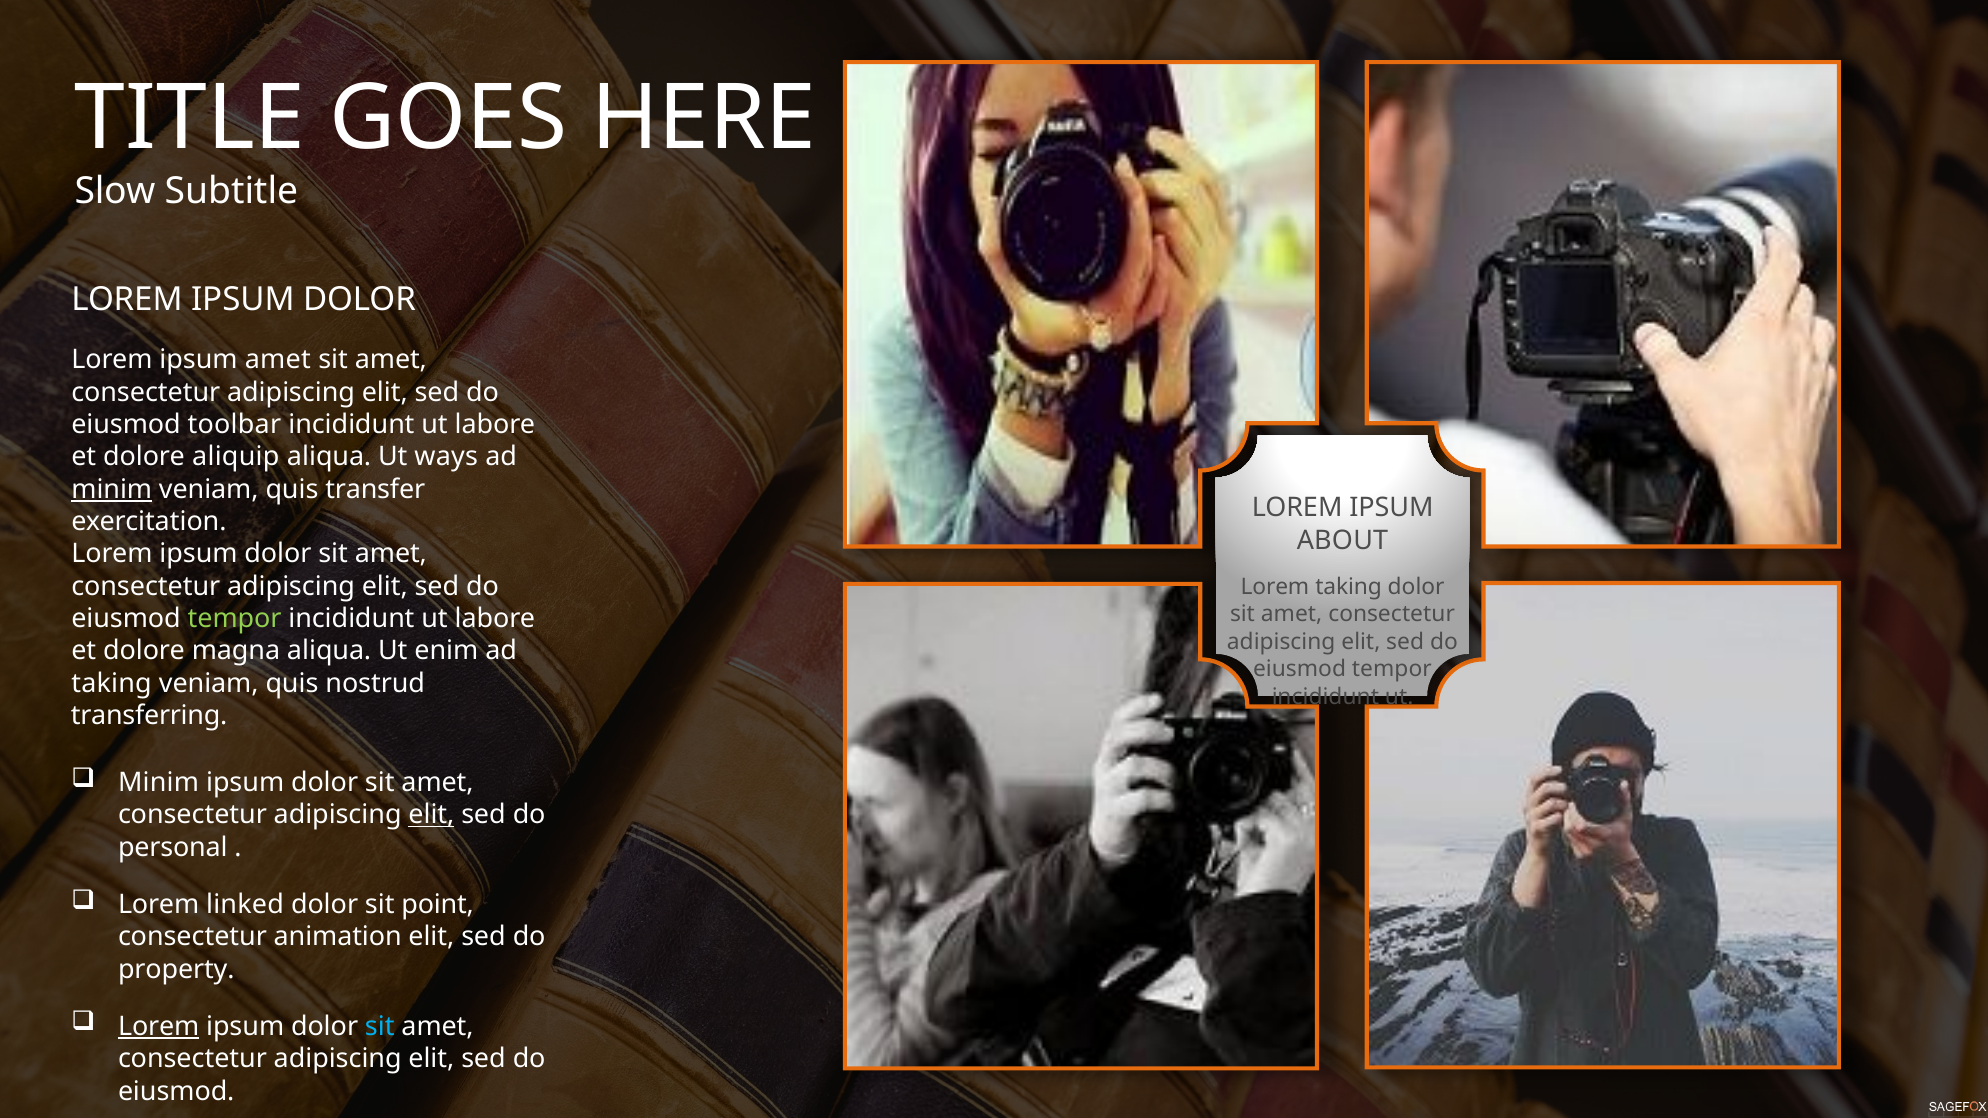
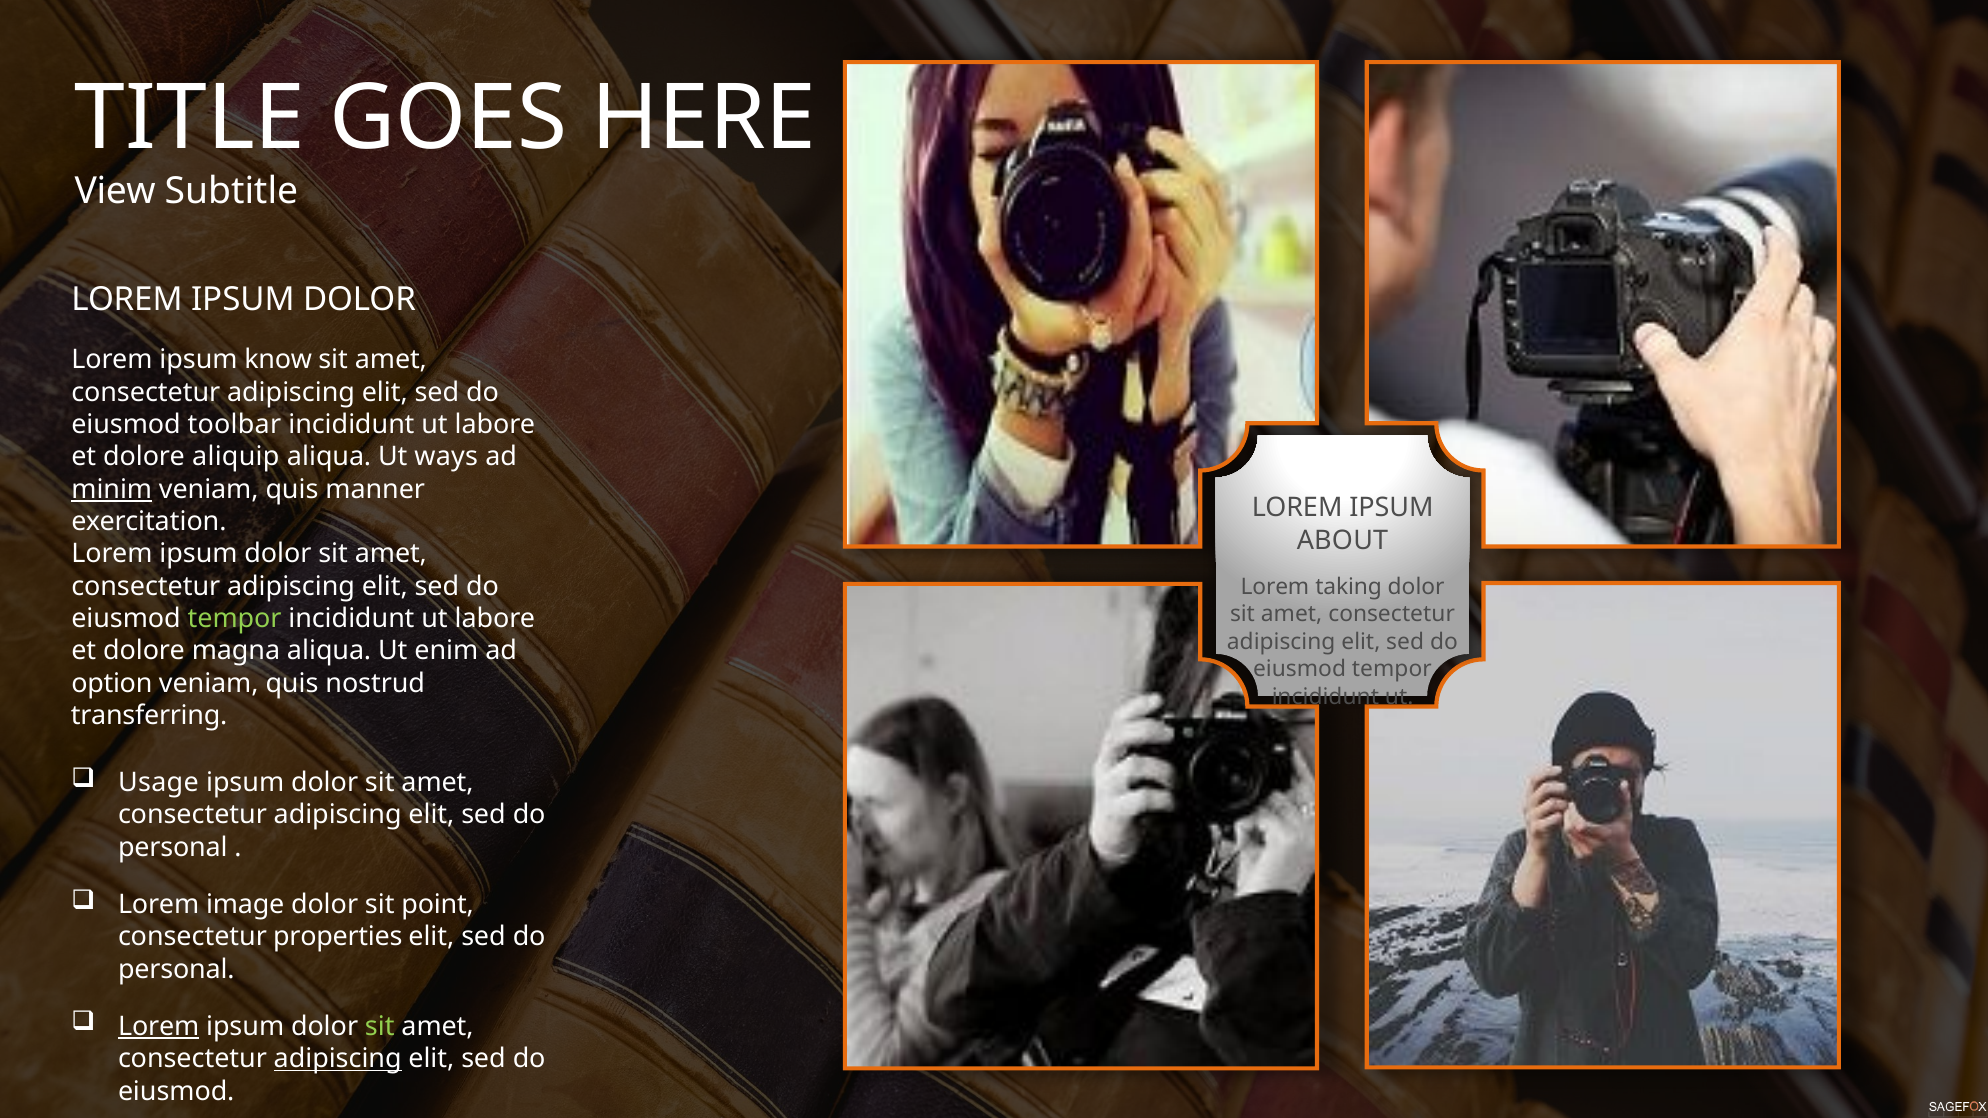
Slow: Slow -> View (115, 191)
ipsum amet: amet -> know (278, 360)
transfer: transfer -> manner (375, 489)
taking: taking -> option (112, 683)
Minim: Minim -> Usage (159, 783)
elit underline: present -> none (431, 815)
linked: linked -> image (245, 905)
animation: animation -> properties (338, 937)
property: property -> personal (176, 969)
sit colour: light blue -> light green (380, 1027)
adipiscing underline: none -> present (338, 1059)
